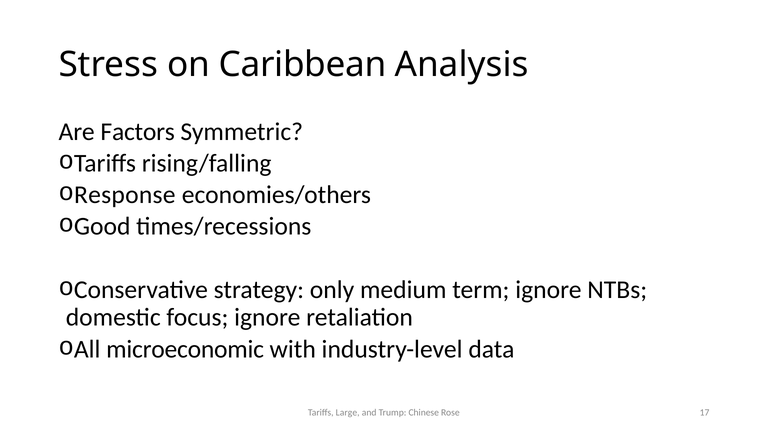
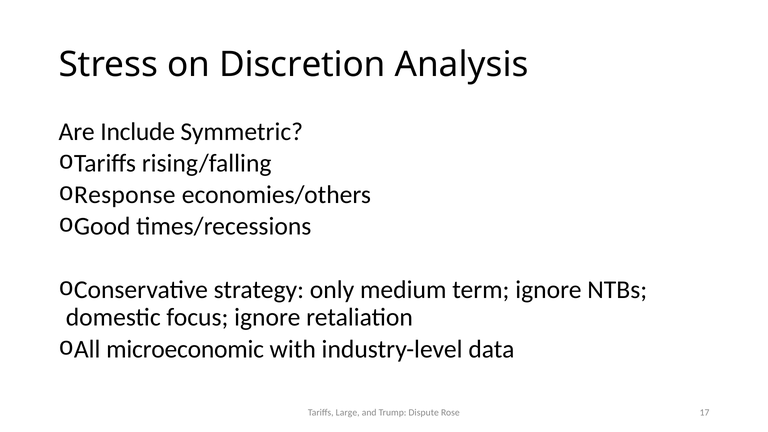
Caribbean: Caribbean -> Discretion (302, 65)
Factors: Factors -> Include (138, 132)
Chinese: Chinese -> Dispute (424, 412)
